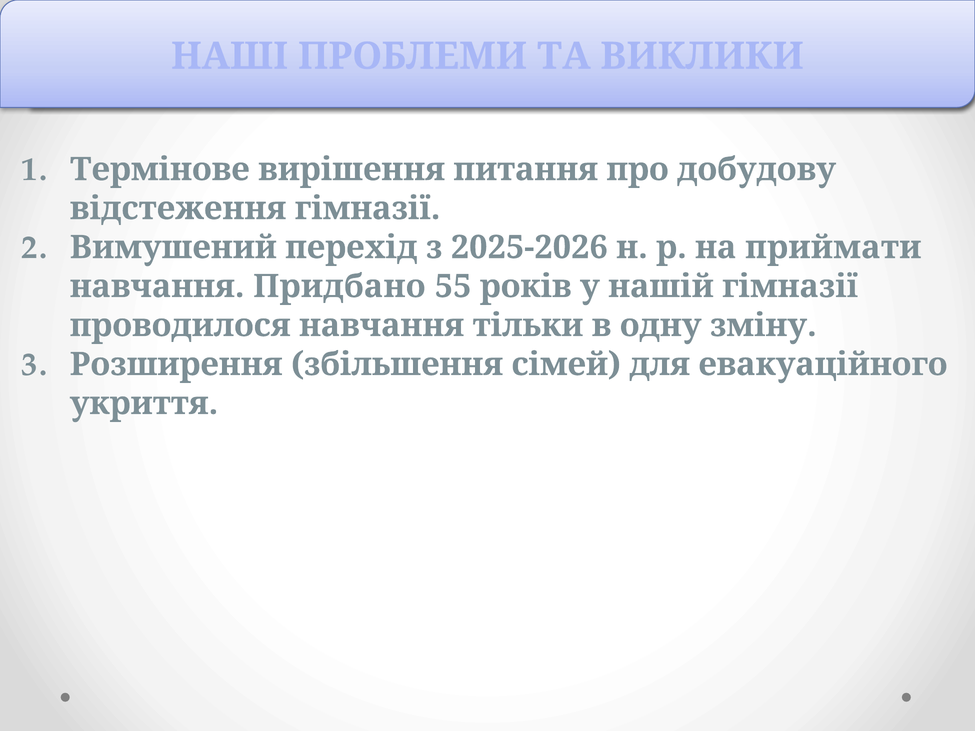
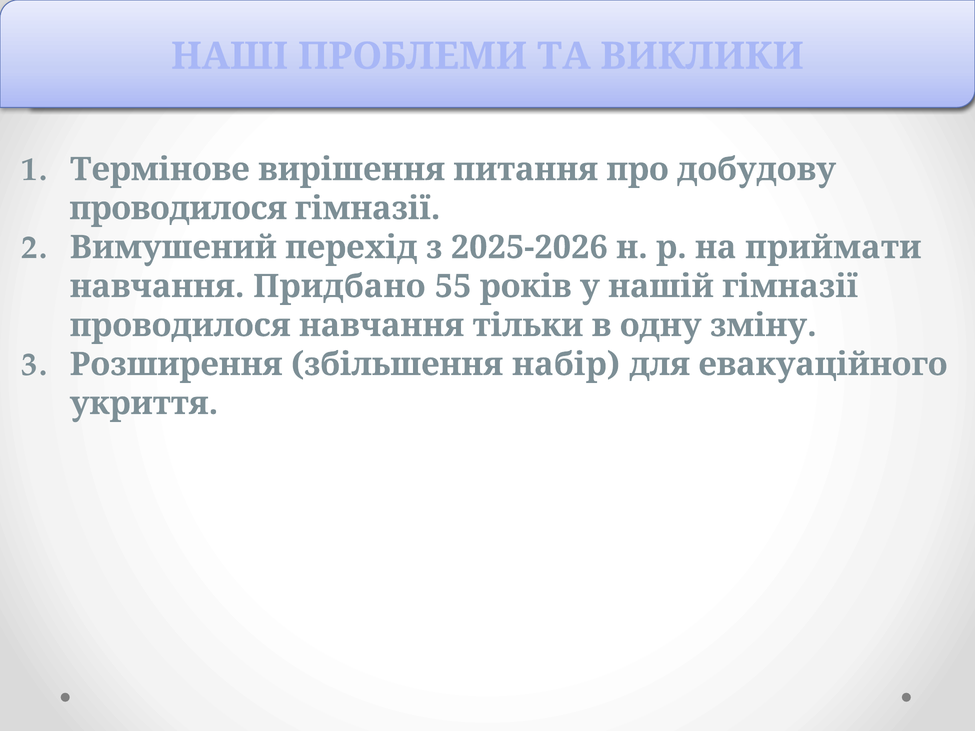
відстеження: відстеження -> проводилося (178, 208)
сімей: сімей -> набір (566, 364)
